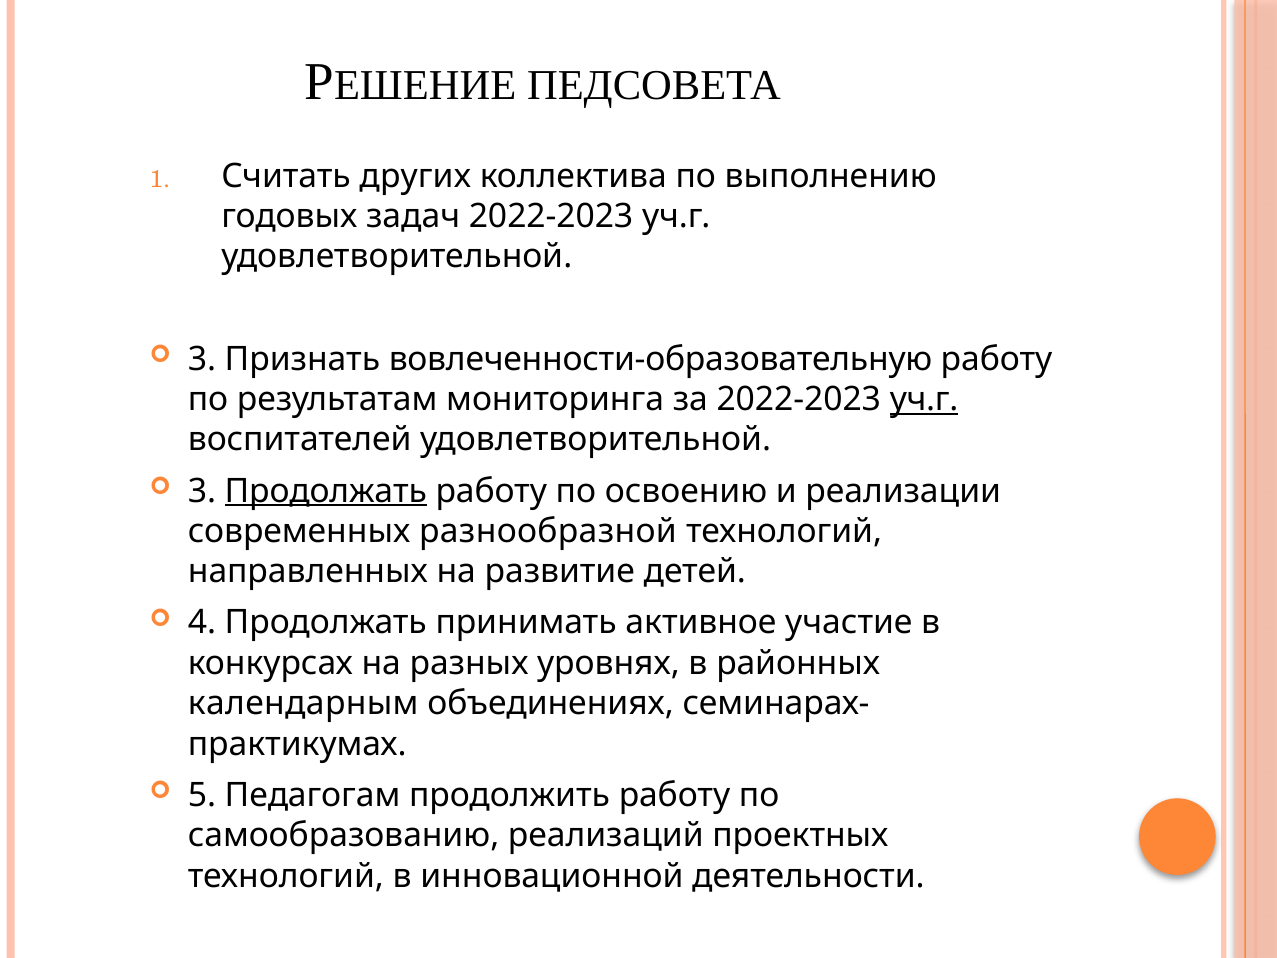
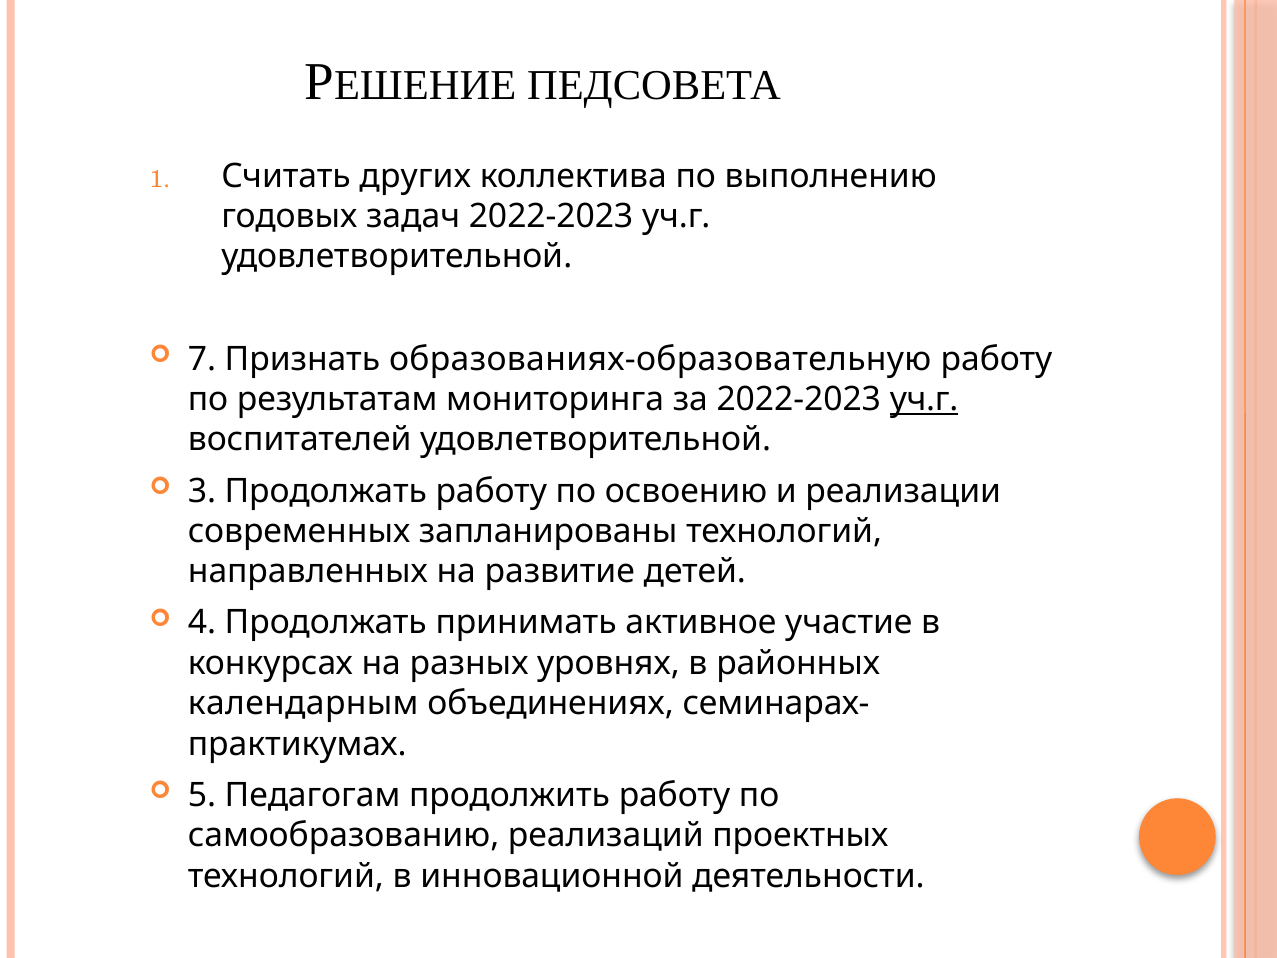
3: 3 -> 7 (202, 359)
вовлеченности-образовательную: вовлеченности-образовательную -> образованиях-образовательную (660, 359)
Продолжать underline: present -> none (326, 491)
разнообразной: разнообразной -> запланированы (548, 531)
